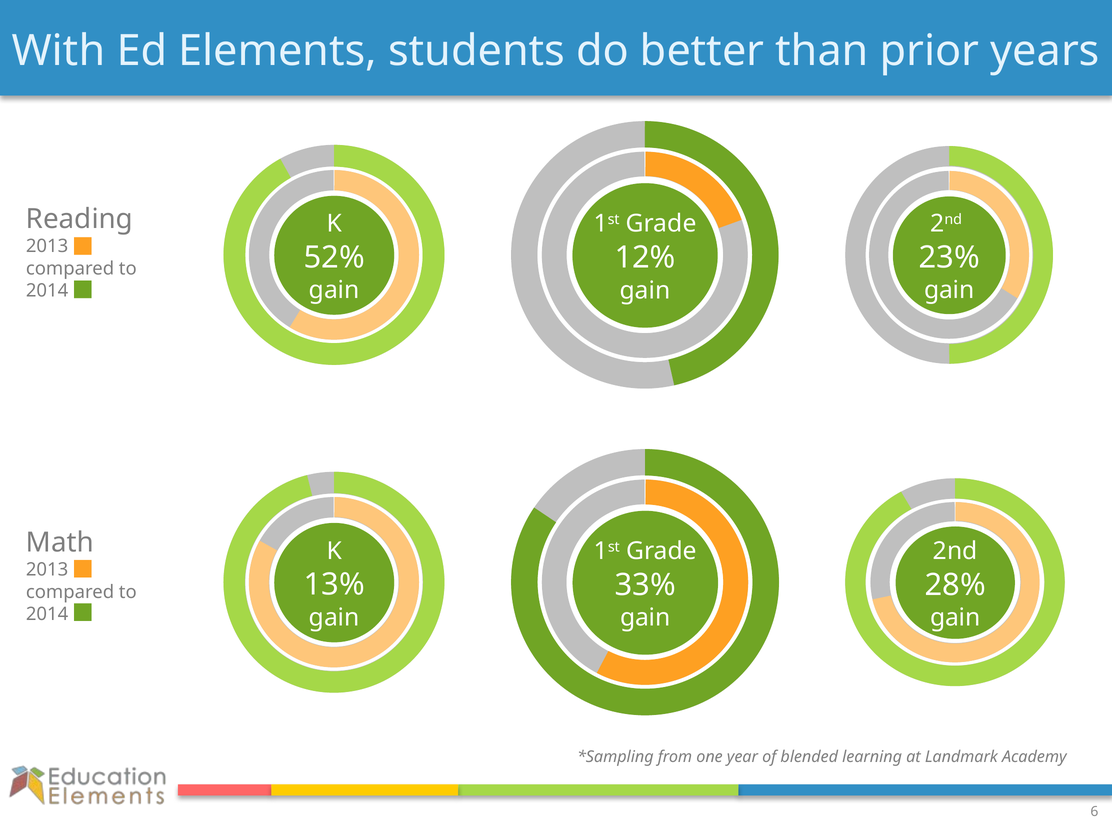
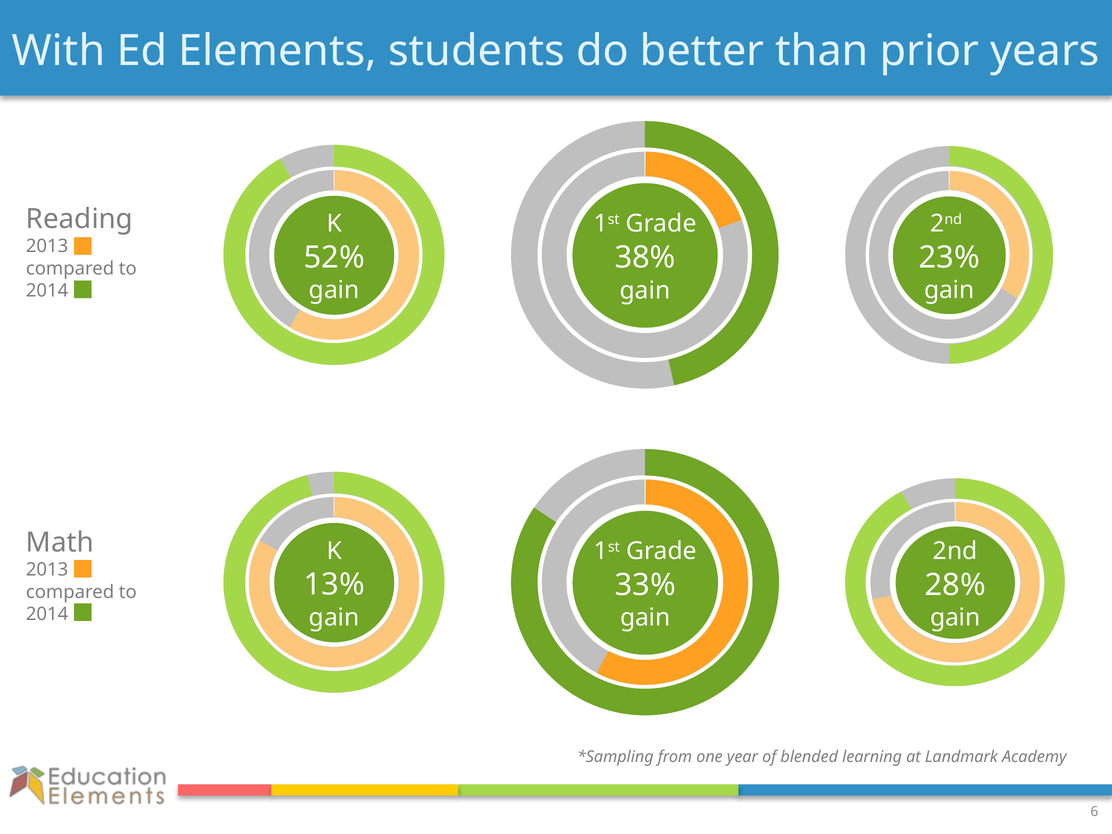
12%: 12% -> 38% (645, 258)
